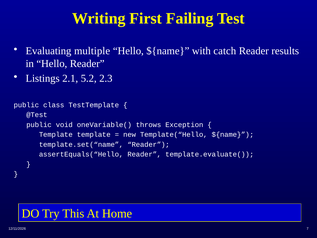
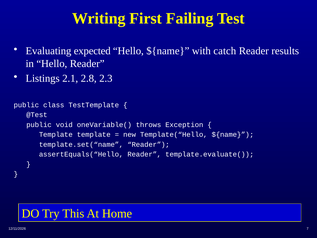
multiple: multiple -> expected (92, 51)
5.2: 5.2 -> 2.8 (89, 78)
